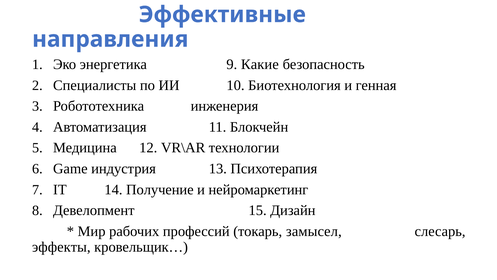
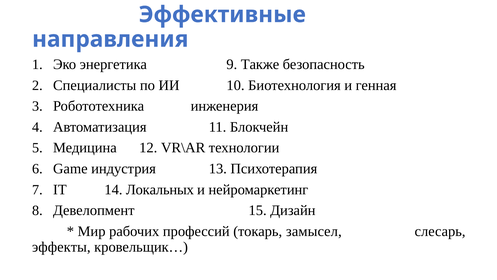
Какие: Какие -> Также (260, 64)
Получение: Получение -> Локальных (160, 189)
